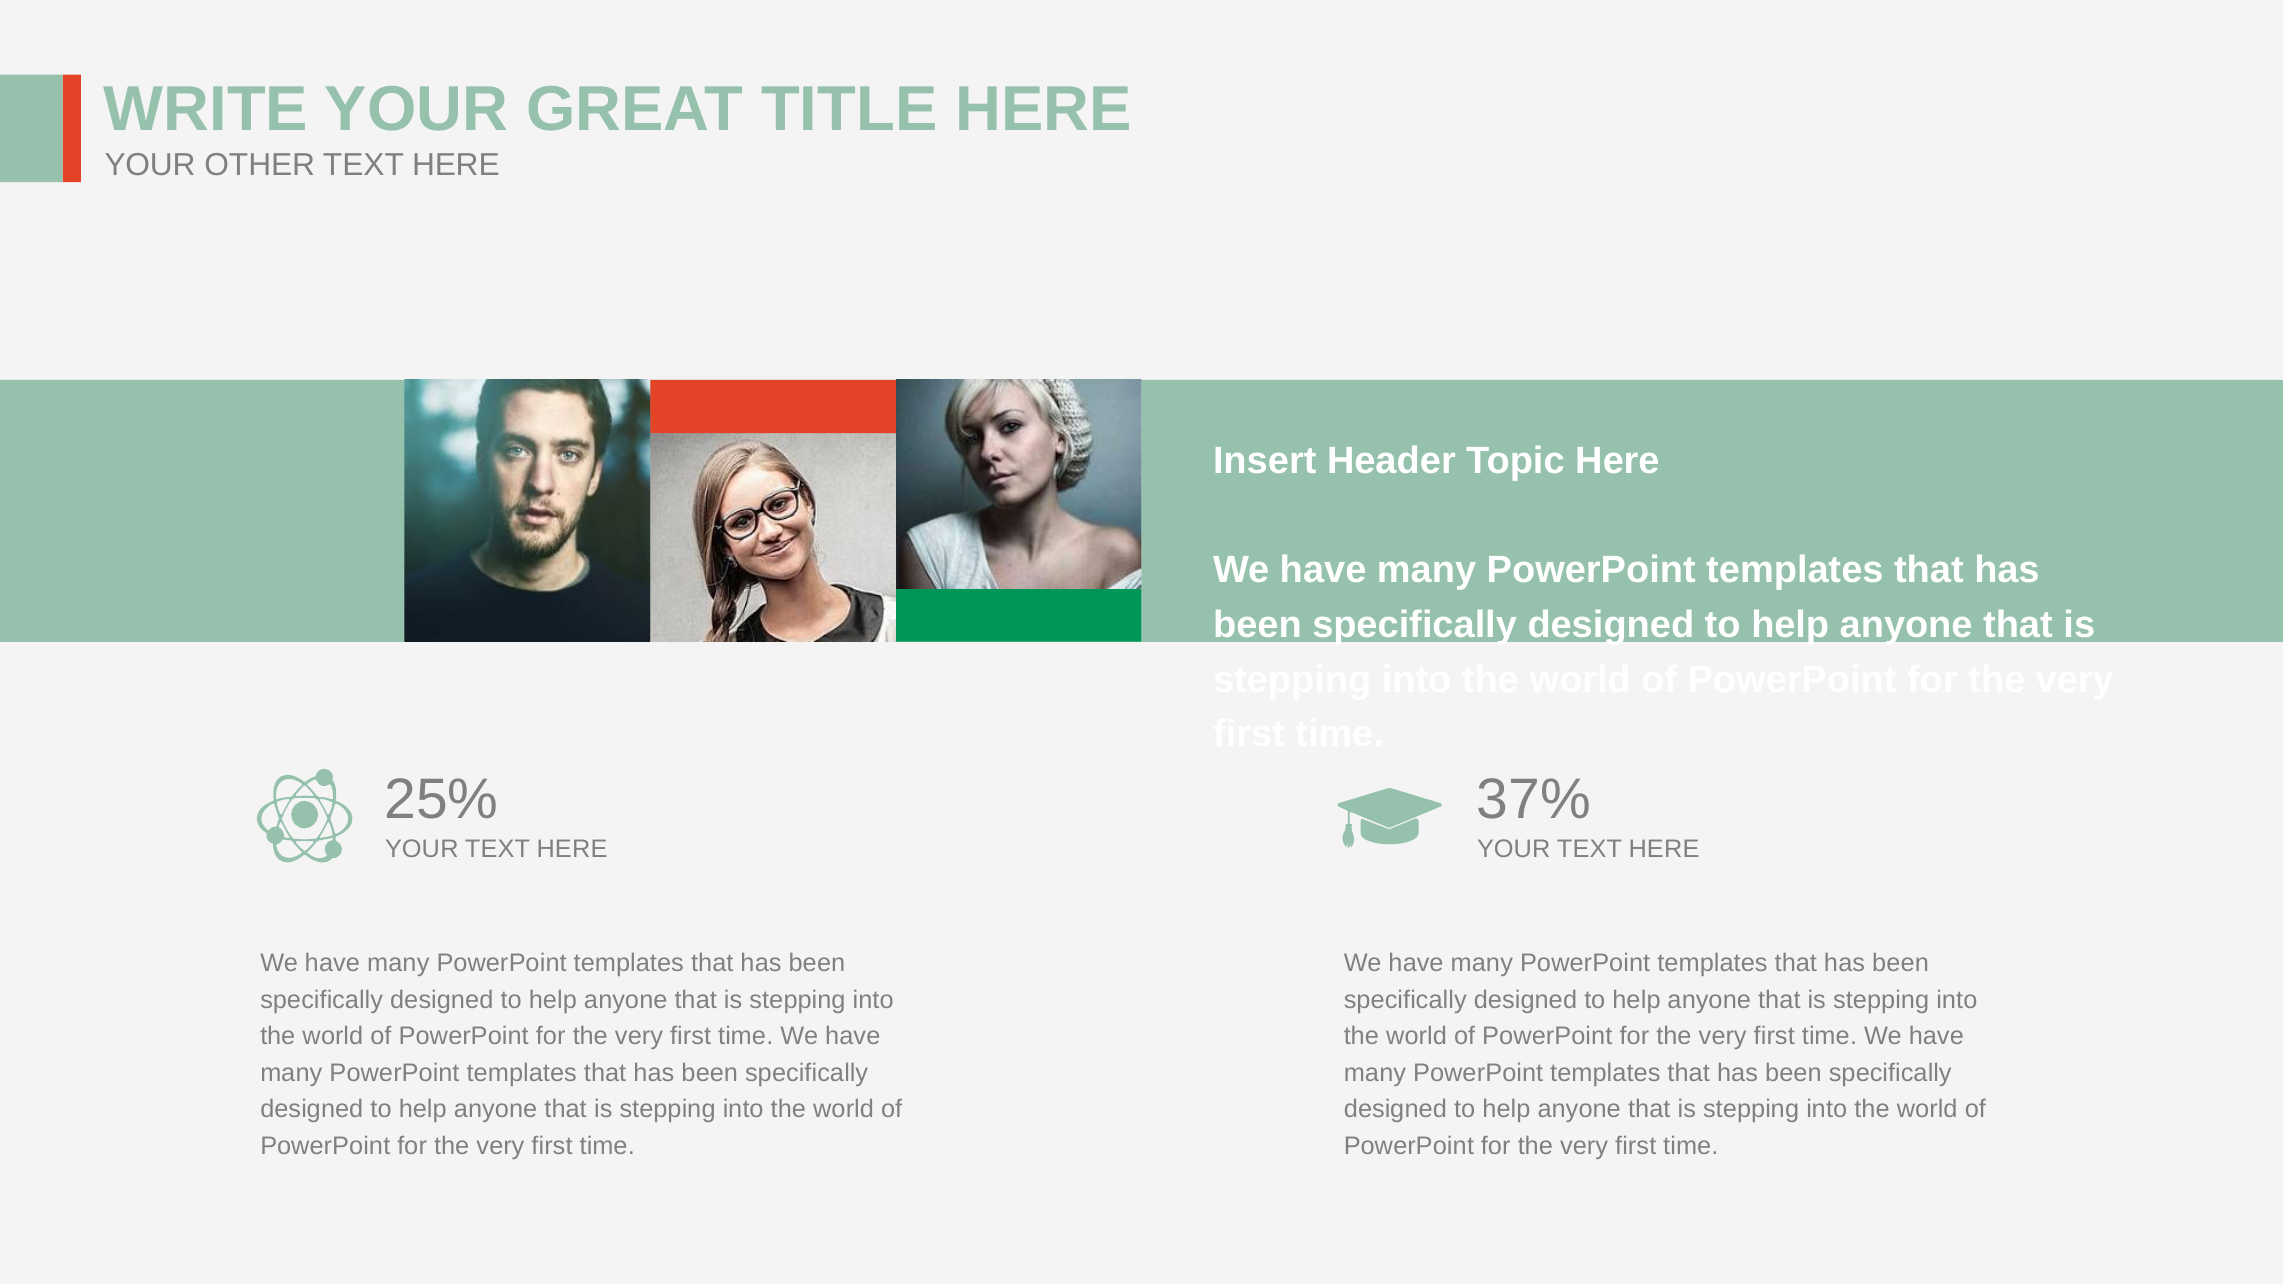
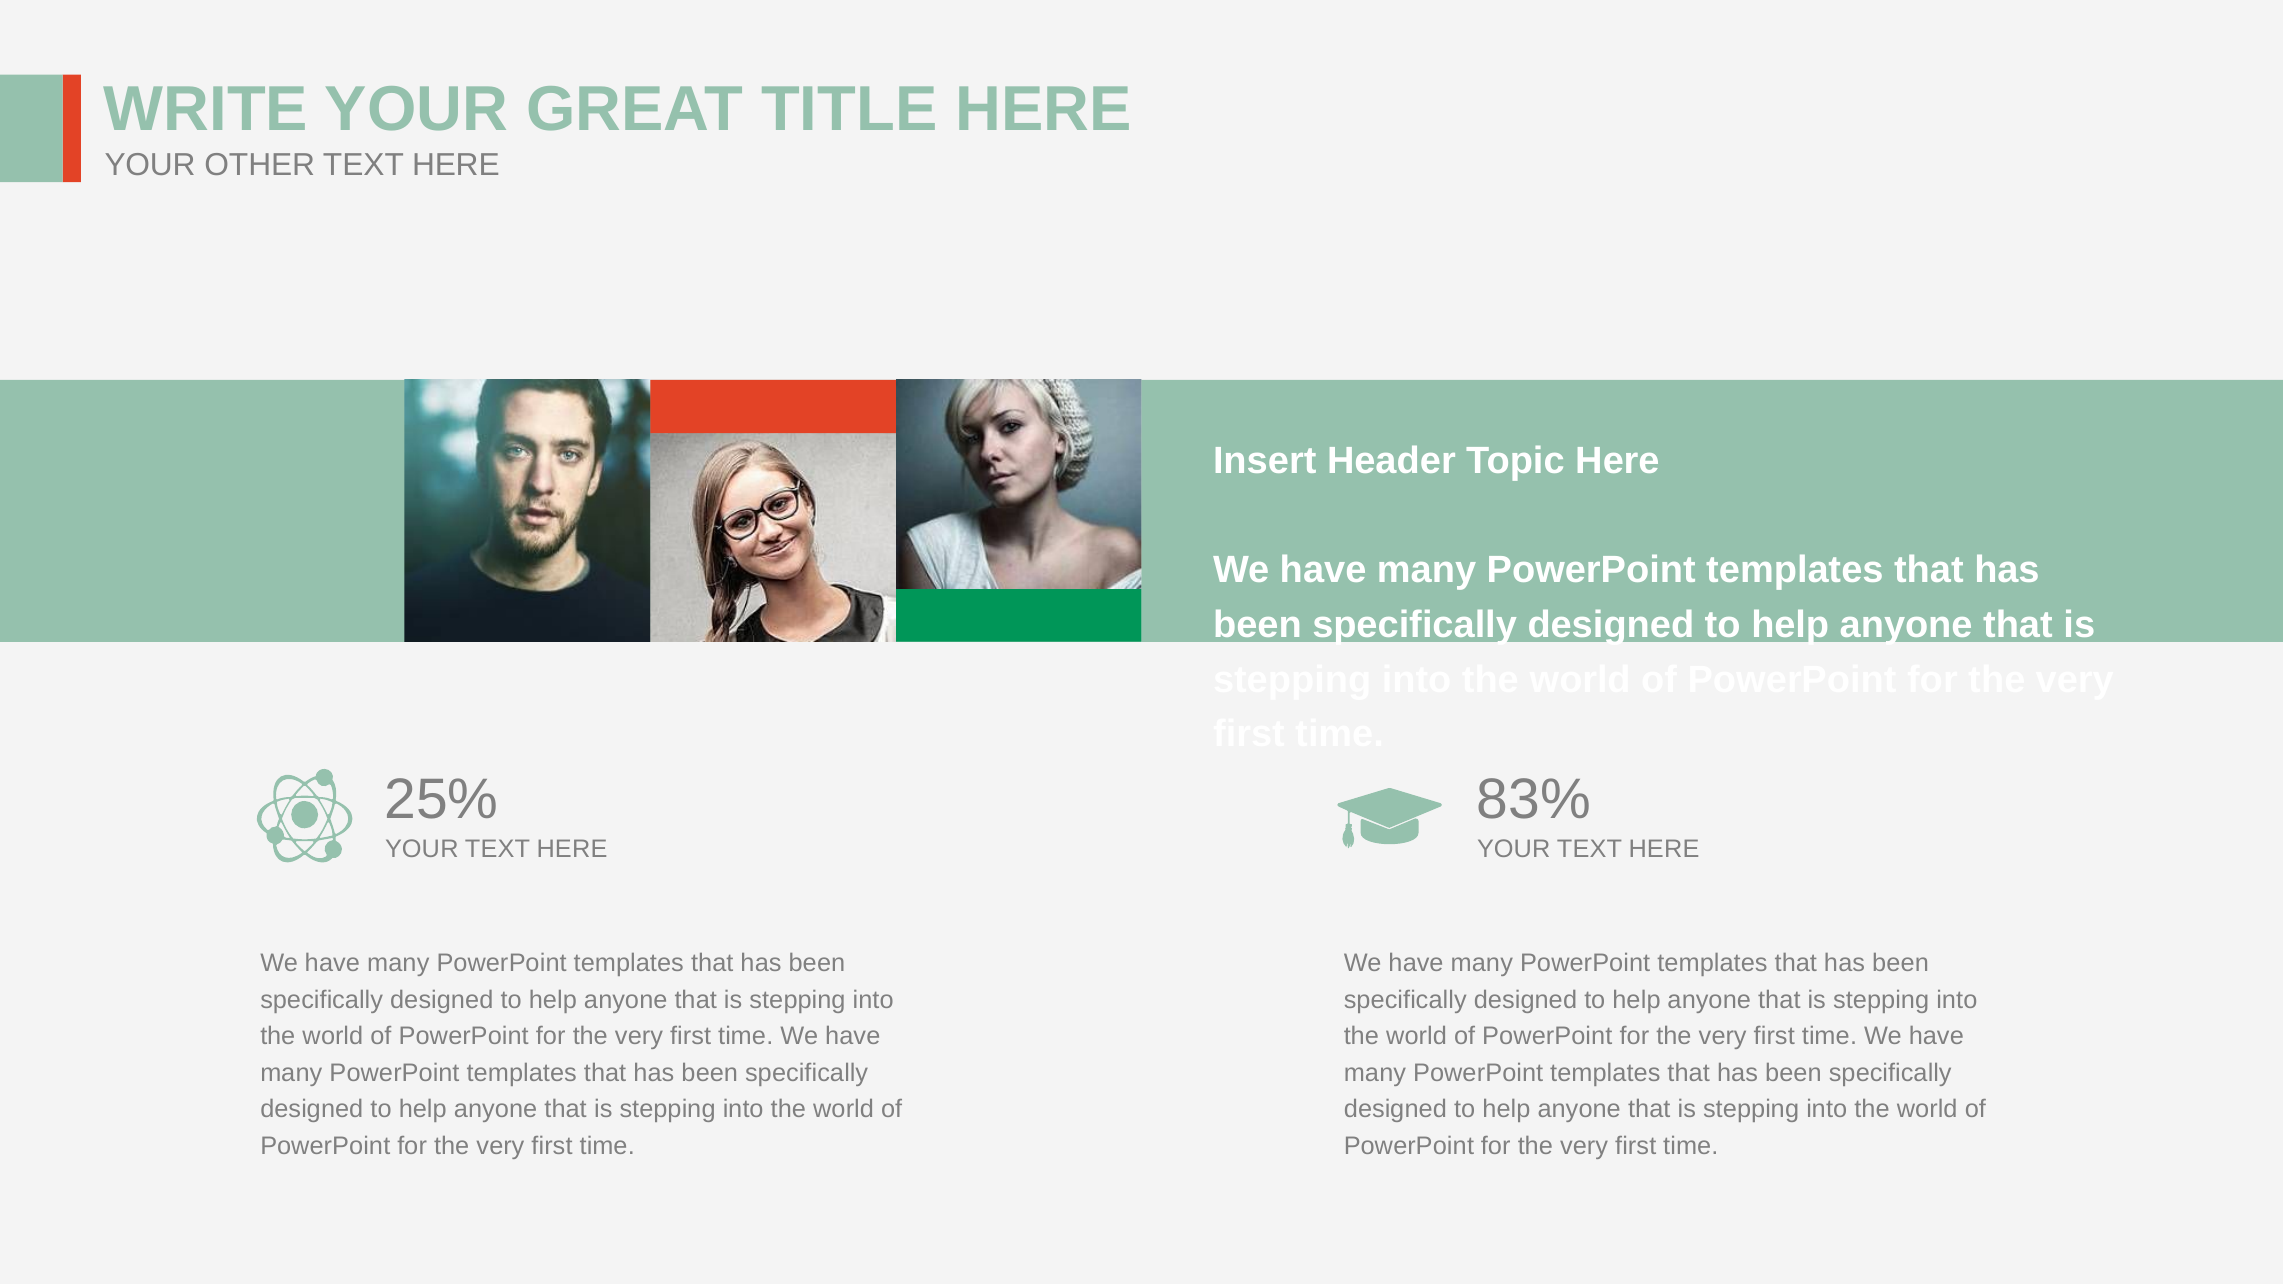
37%: 37% -> 83% (1534, 799)
